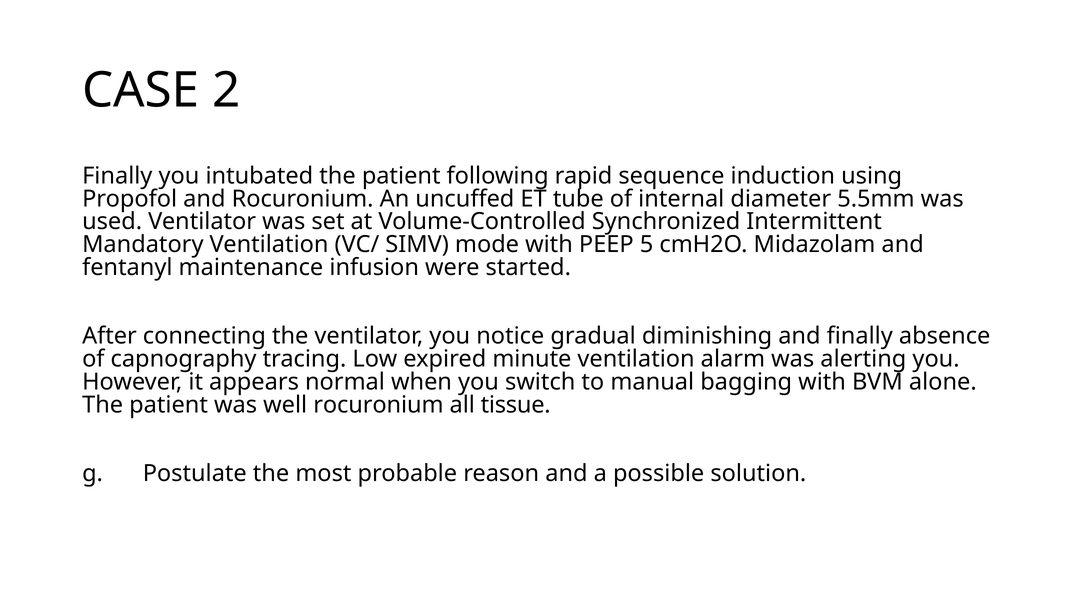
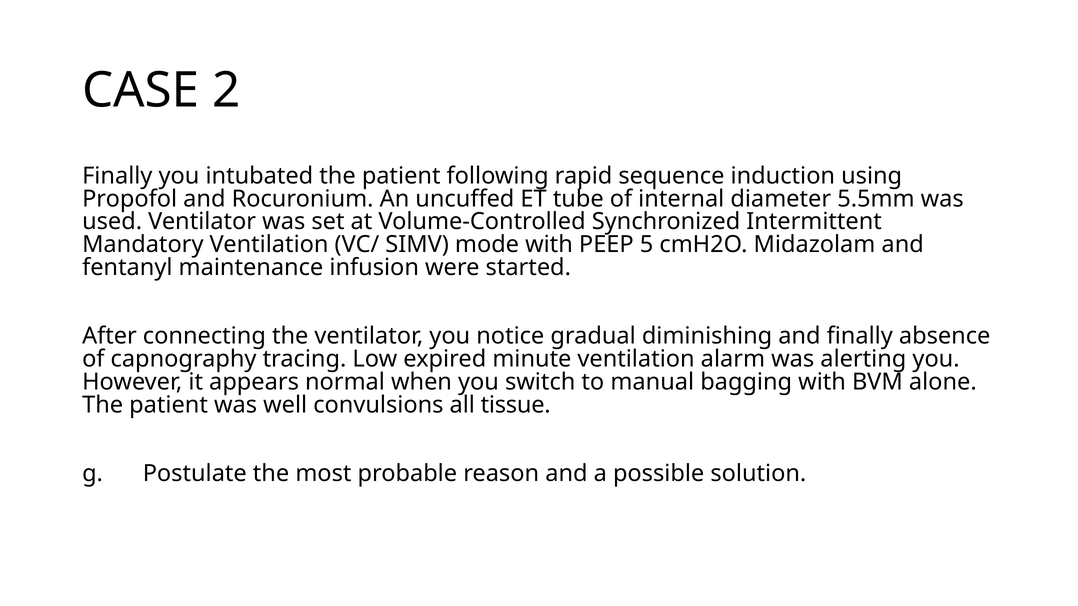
well rocuronium: rocuronium -> convulsions (378, 405)
